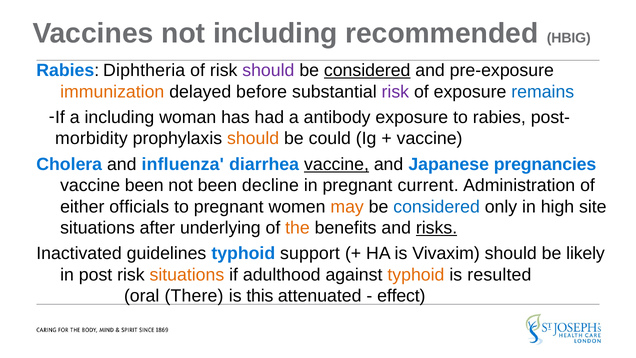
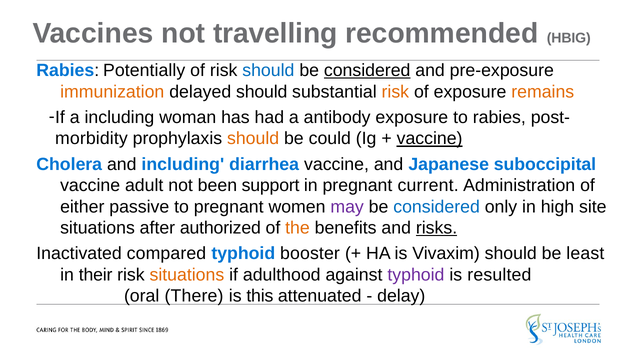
not including: including -> travelling (275, 34)
Diphtheria: Diphtheria -> Potentially (144, 71)
should colour: purple -> blue (268, 71)
delayed before: before -> should (262, 92)
risk colour: purple -> orange (395, 92)
remains colour: blue -> orange (543, 92)
vaccine underline: none -> present (430, 139)
and influenza: influenza -> including (183, 164)
vaccine underline: present -> none (337, 164)
pregnancies: pregnancies -> suboccipital (545, 164)
vaccine been: been -> adult (144, 185)
decline: decline -> support (271, 185)
officials: officials -> passive (139, 207)
may colour: orange -> purple (347, 207)
underlying: underlying -> authorized (220, 228)
guidelines: guidelines -> compared (166, 253)
support: support -> booster (310, 253)
likely: likely -> least (585, 253)
post: post -> their (96, 275)
typhoid colour: orange -> purple (416, 275)
effect: effect -> delay (401, 296)
